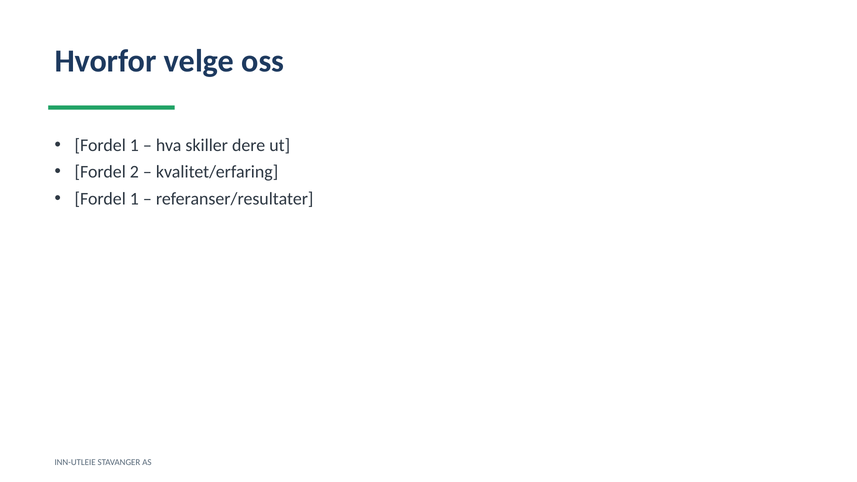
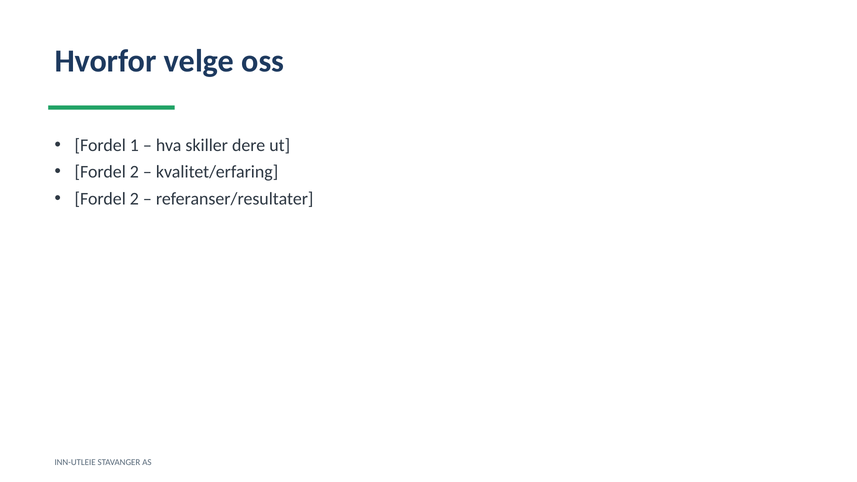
1: 1 -> 2 (134, 199)
